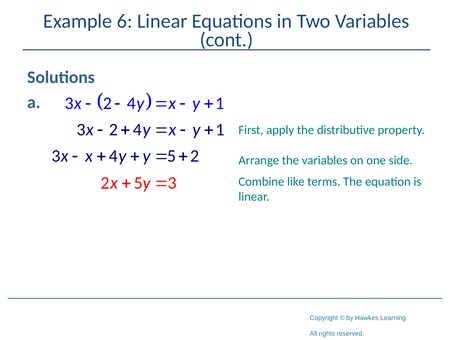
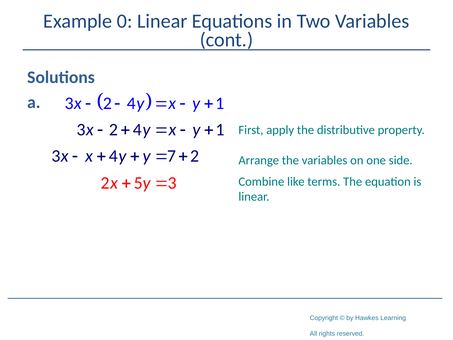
6: 6 -> 0 (125, 21)
5: 5 -> 7 (172, 156)
